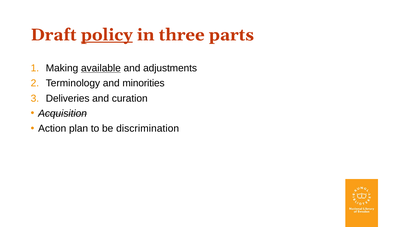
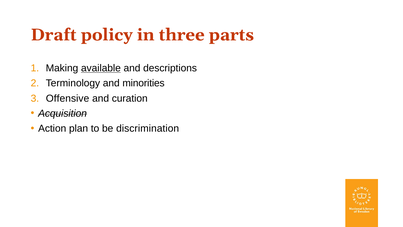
policy underline: present -> none (107, 35)
adjustments: adjustments -> descriptions (170, 68)
Deliveries: Deliveries -> Offensive (68, 98)
